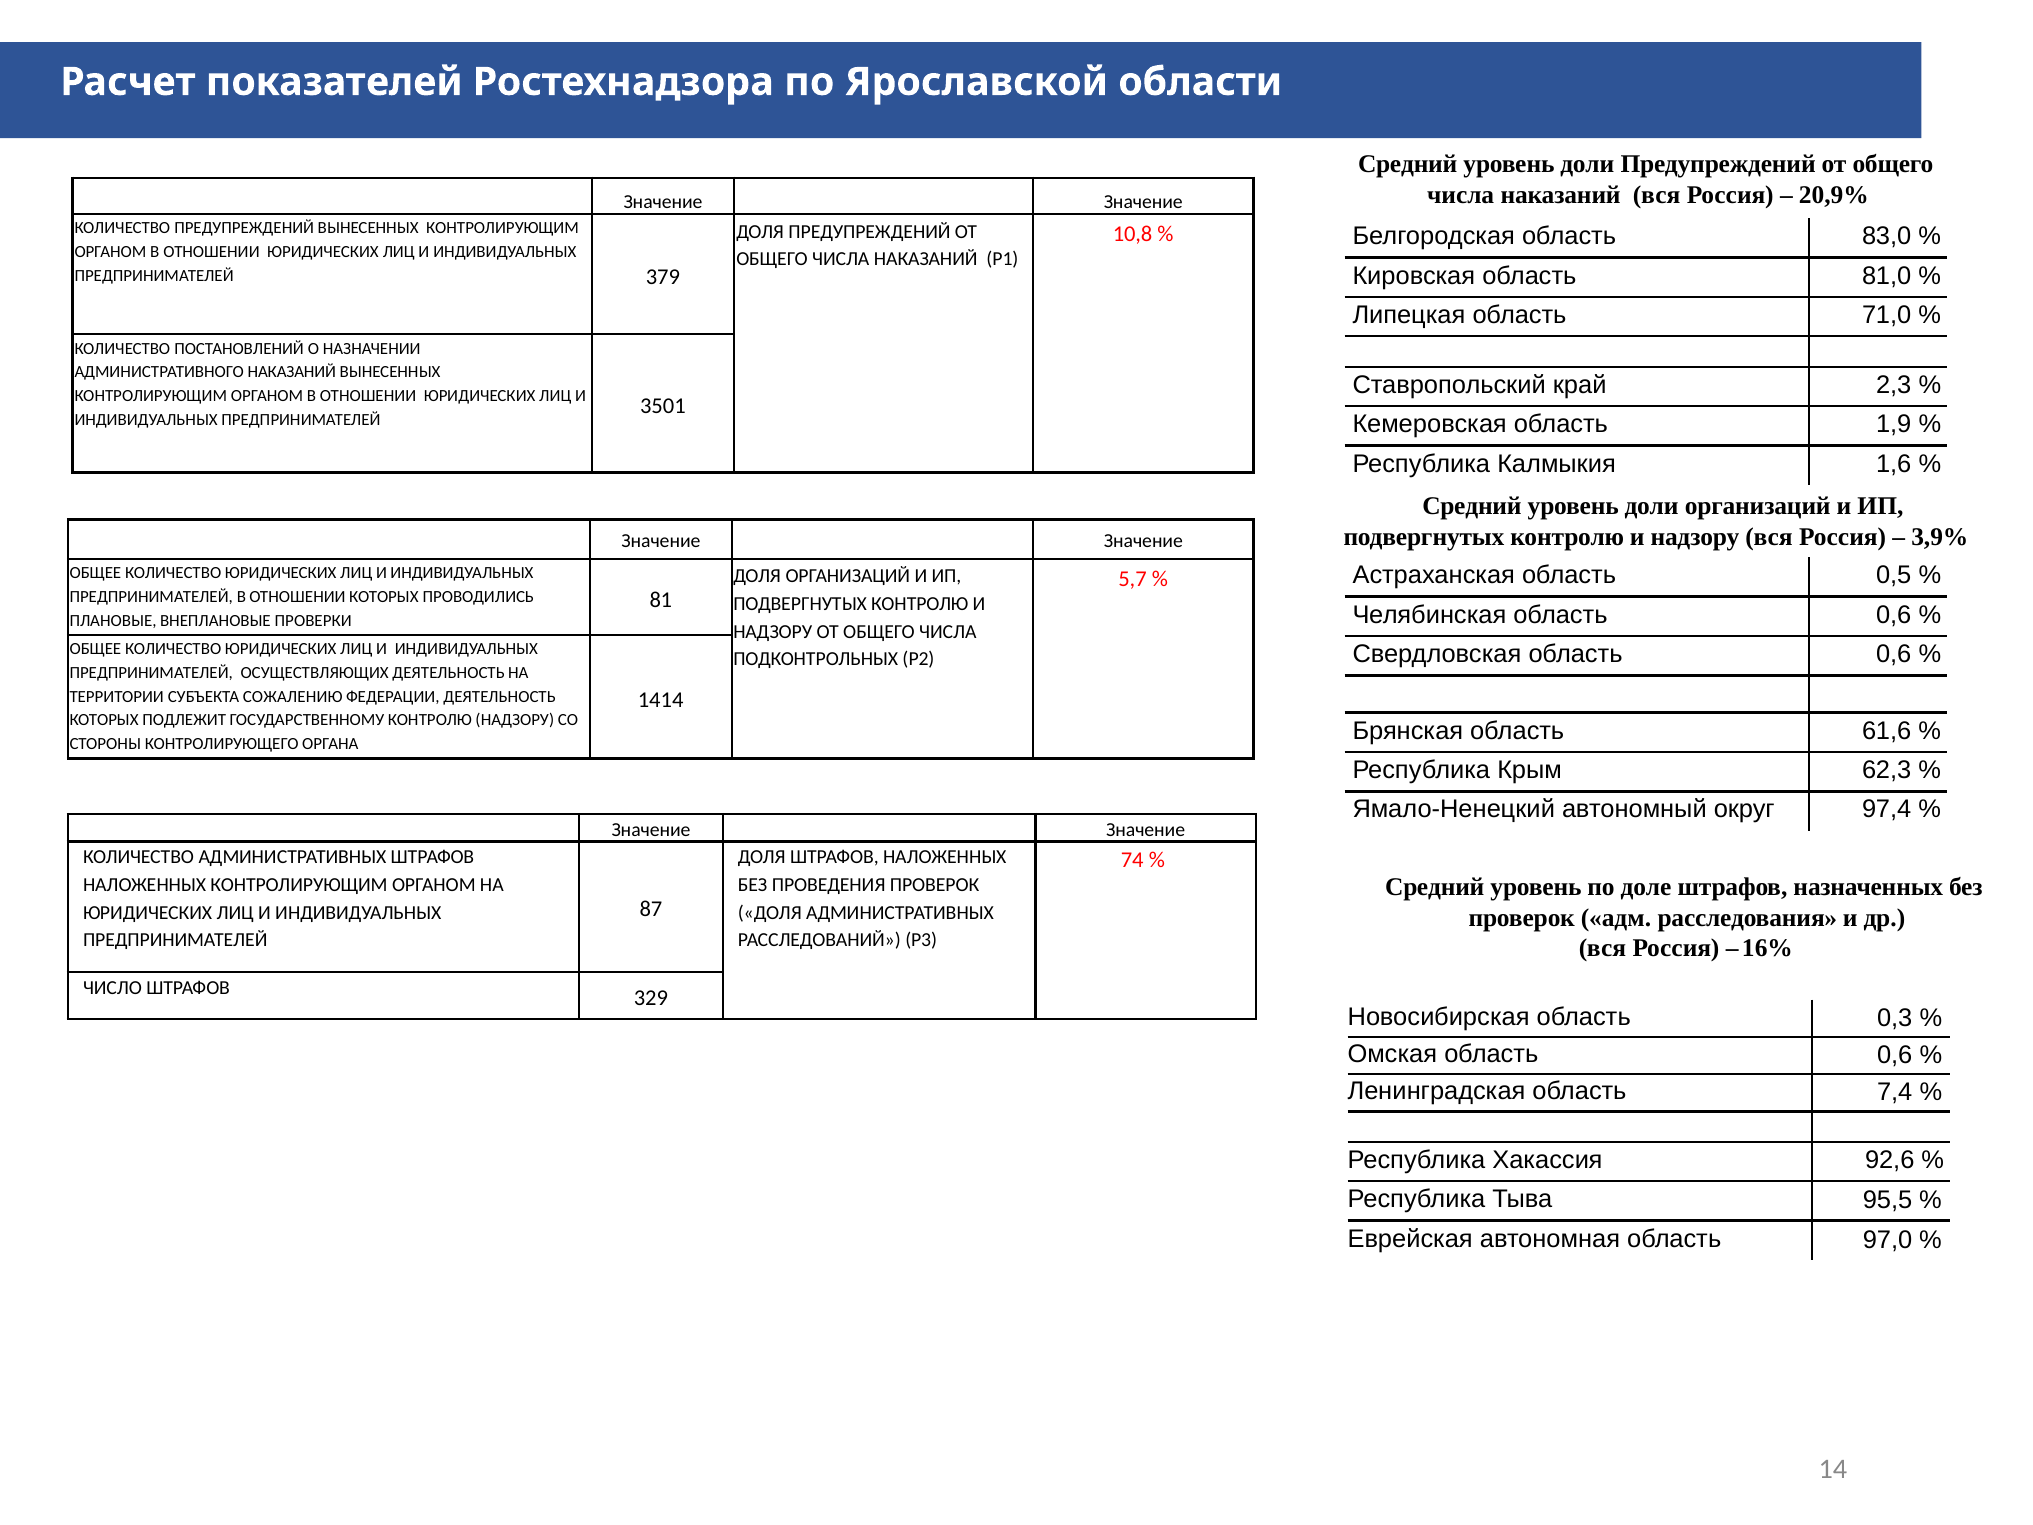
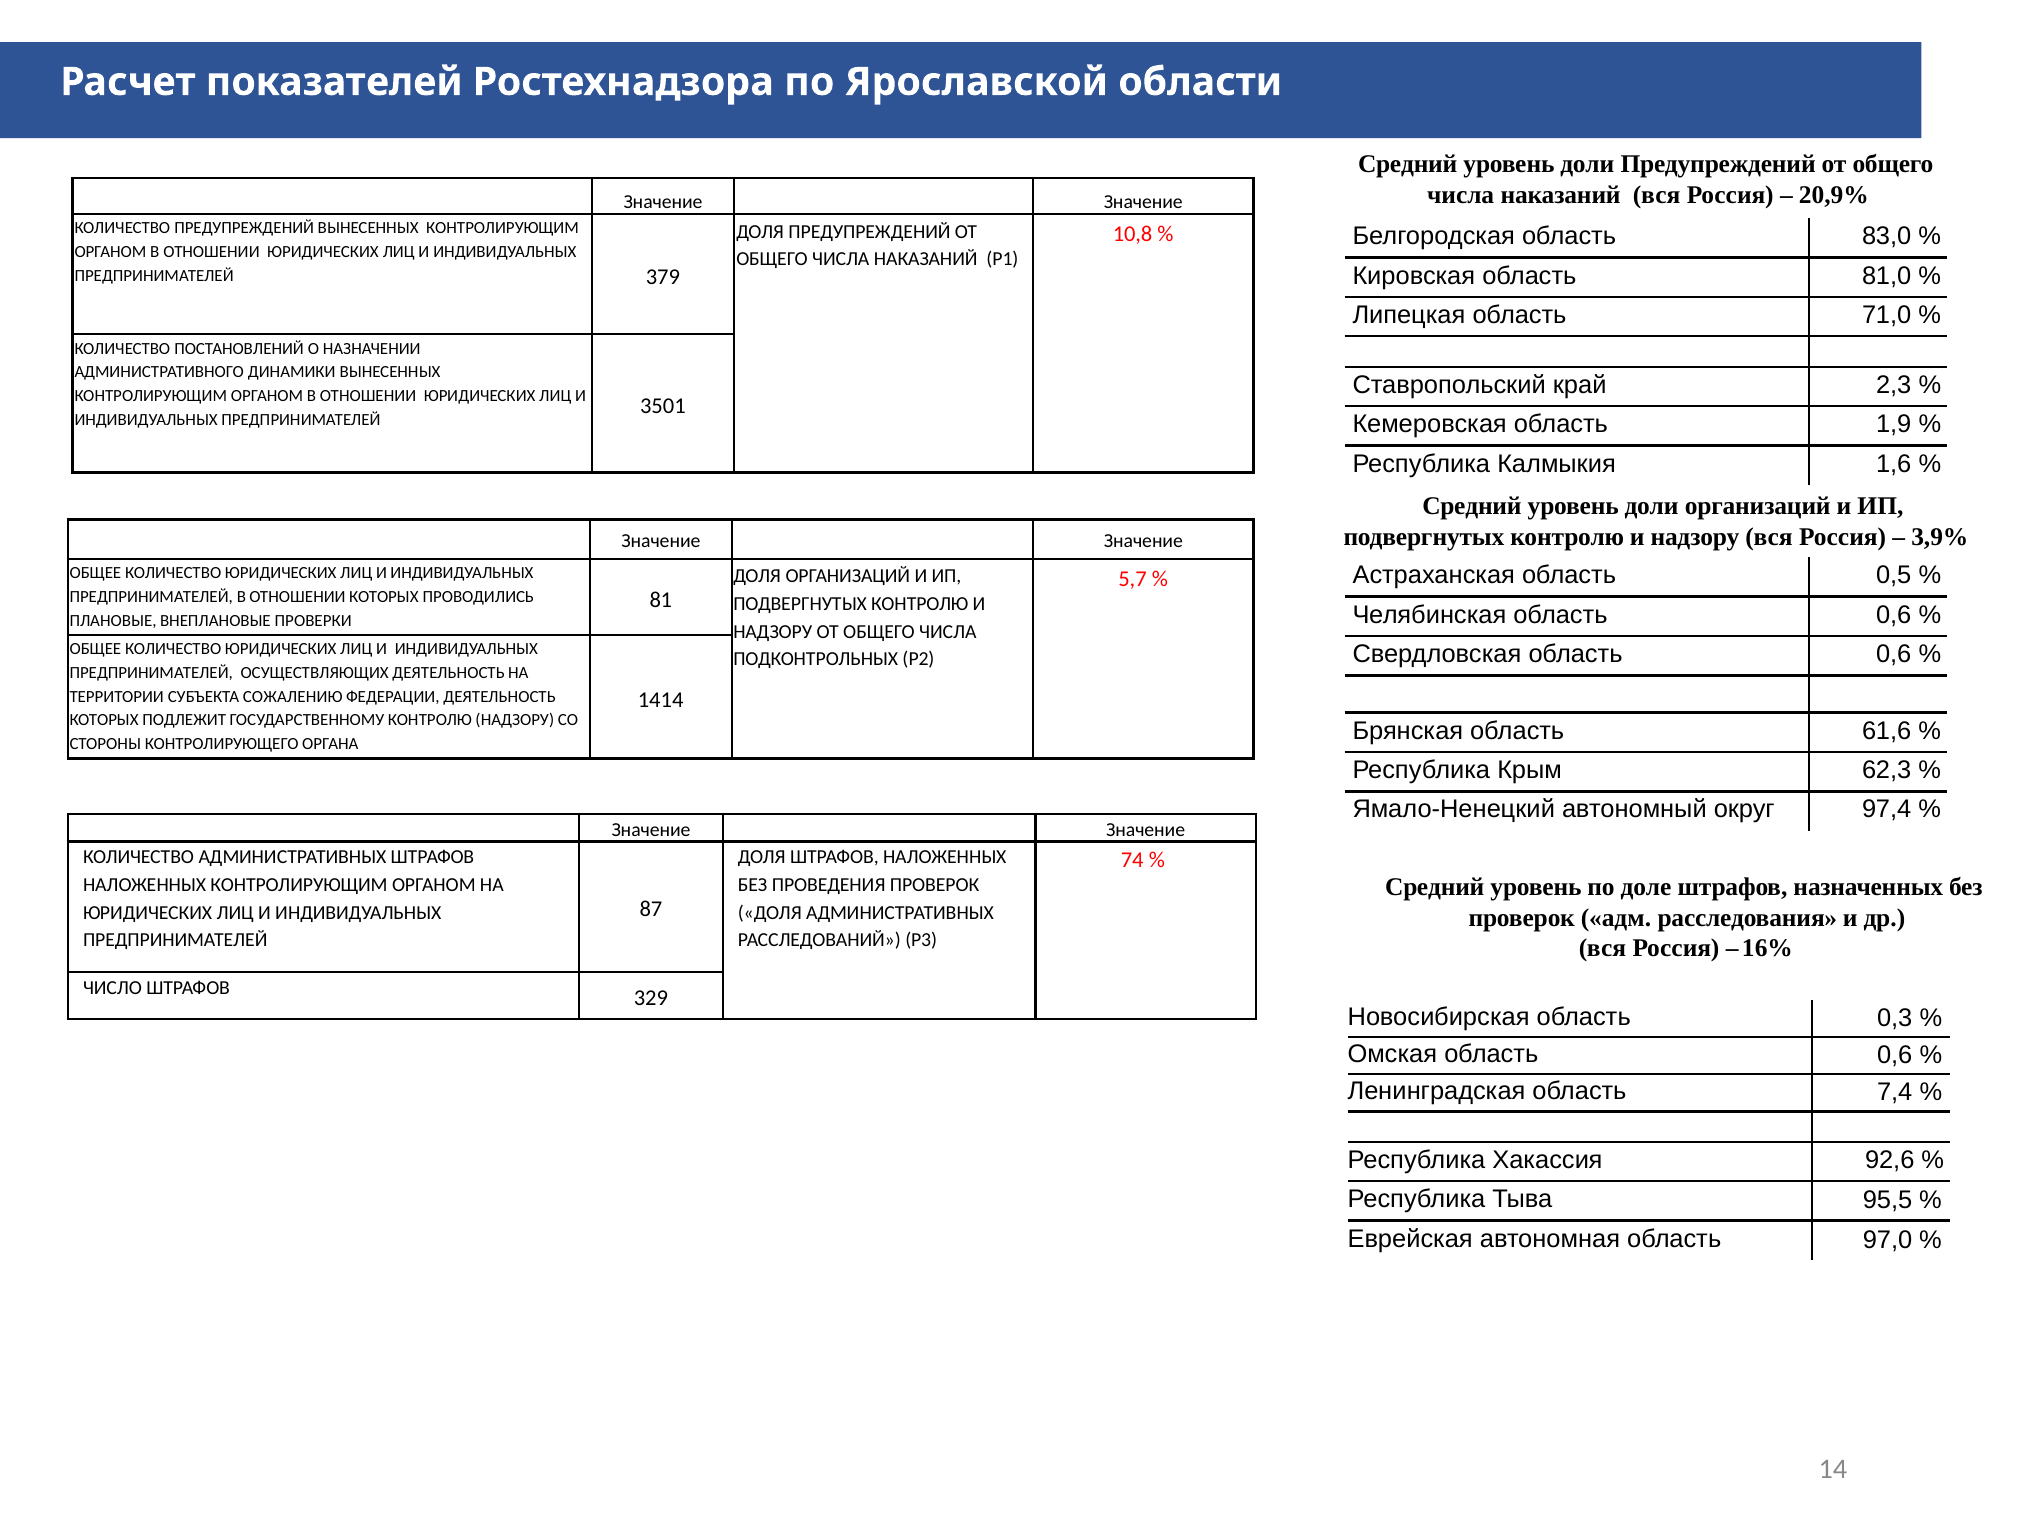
АДМИНИСТРАТИВНОГО НАКАЗАНИЙ: НАКАЗАНИЙ -> ДИНАМИКИ (292, 372)
